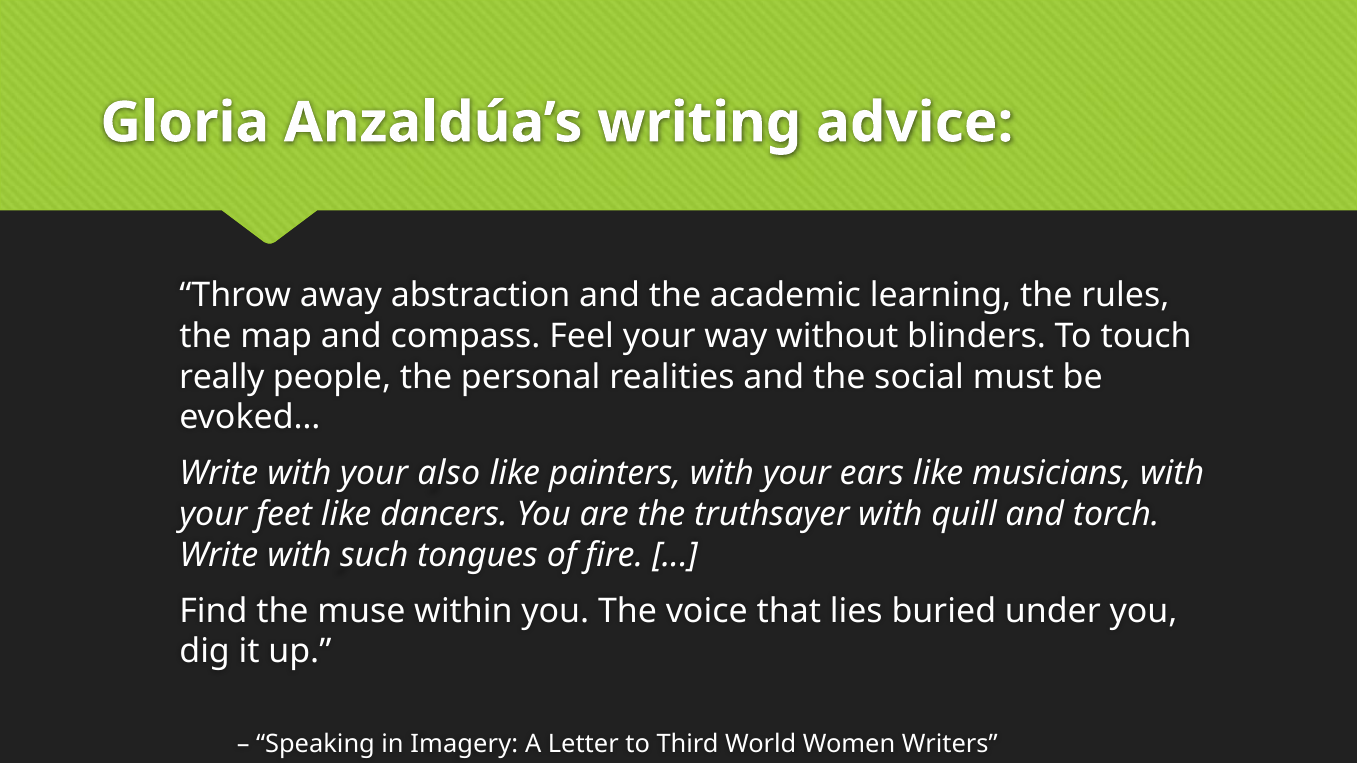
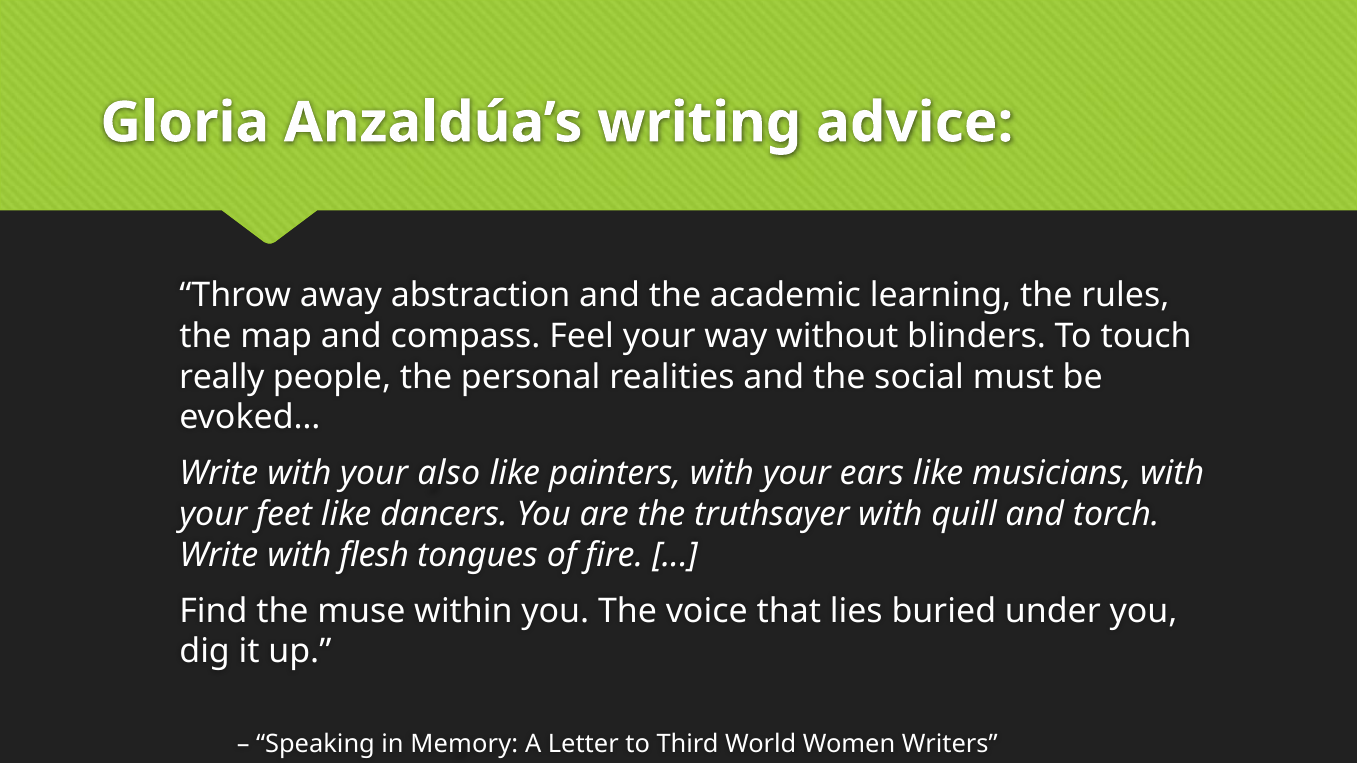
such: such -> flesh (374, 555)
Imagery: Imagery -> Memory (464, 744)
